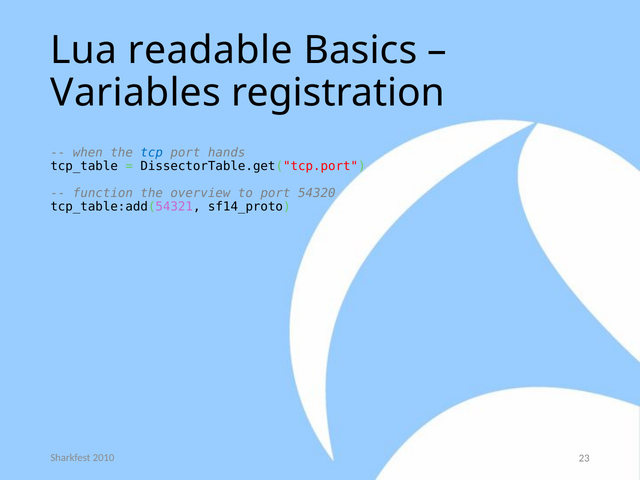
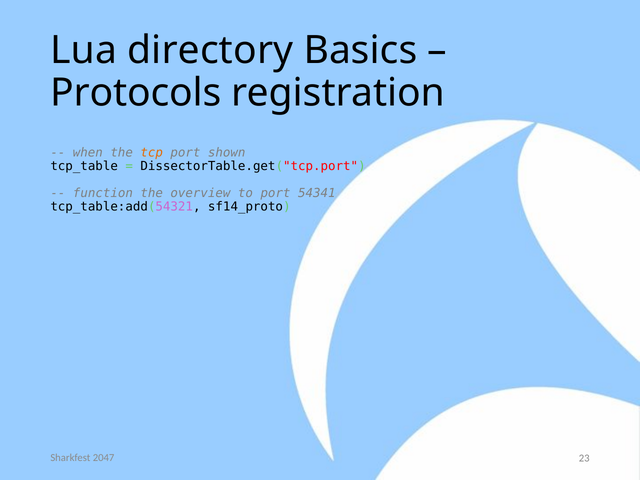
readable: readable -> directory (210, 51)
Variables: Variables -> Protocols (136, 93)
tcp colour: blue -> orange (152, 153)
hands: hands -> shown (227, 153)
54320: 54320 -> 54341 (317, 193)
2010: 2010 -> 2047 (104, 458)
